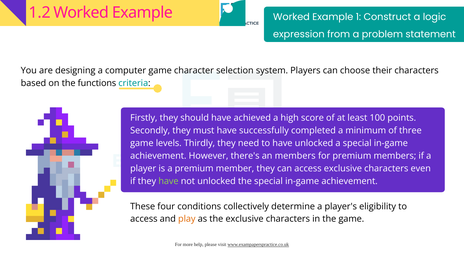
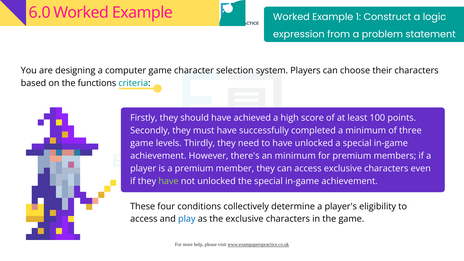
1.2: 1.2 -> 6.0 (40, 13)
an members: members -> minimum (295, 156)
play colour: orange -> blue (187, 219)
